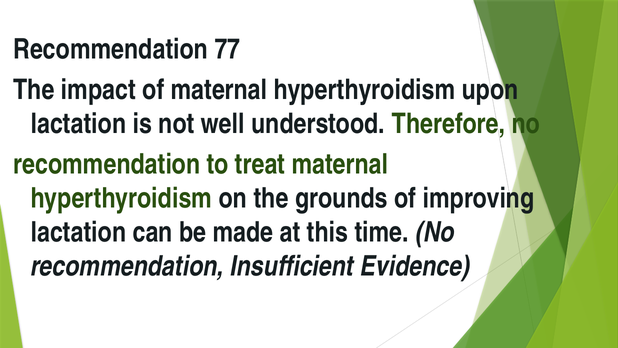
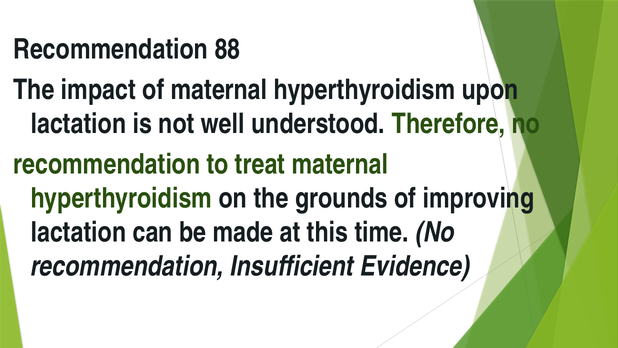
77: 77 -> 88 (227, 49)
